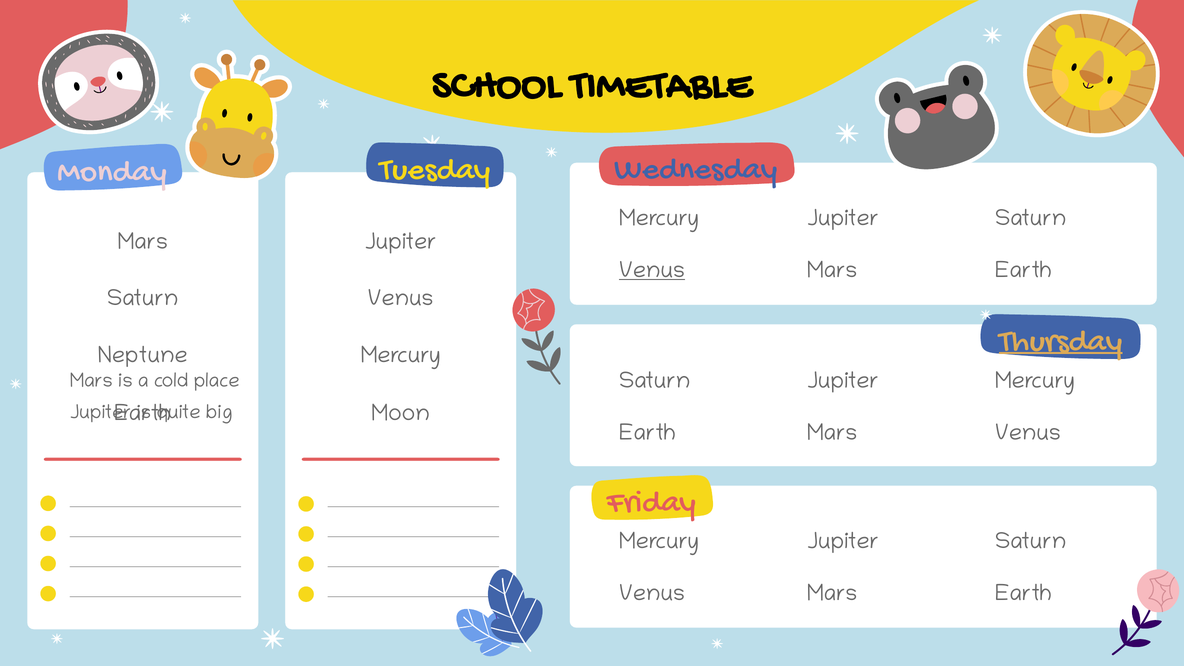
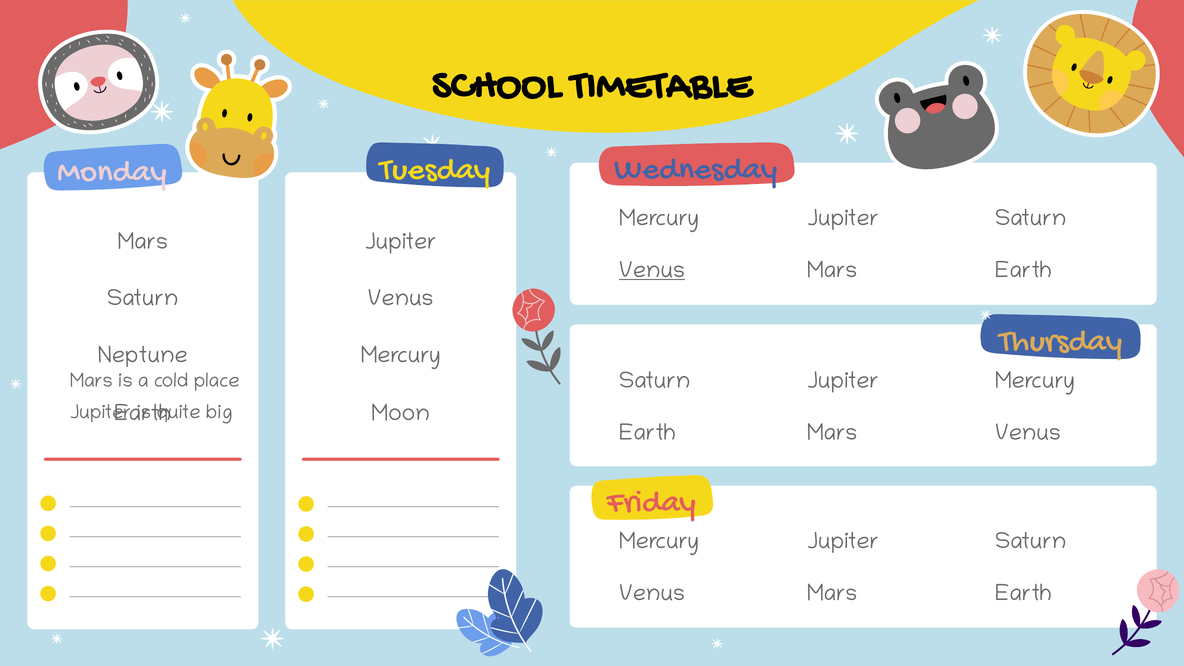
Thursday underline: present -> none (1061, 339)
